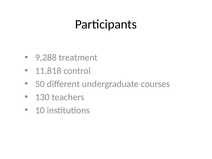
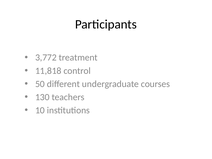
9,288: 9,288 -> 3,772 (46, 58)
